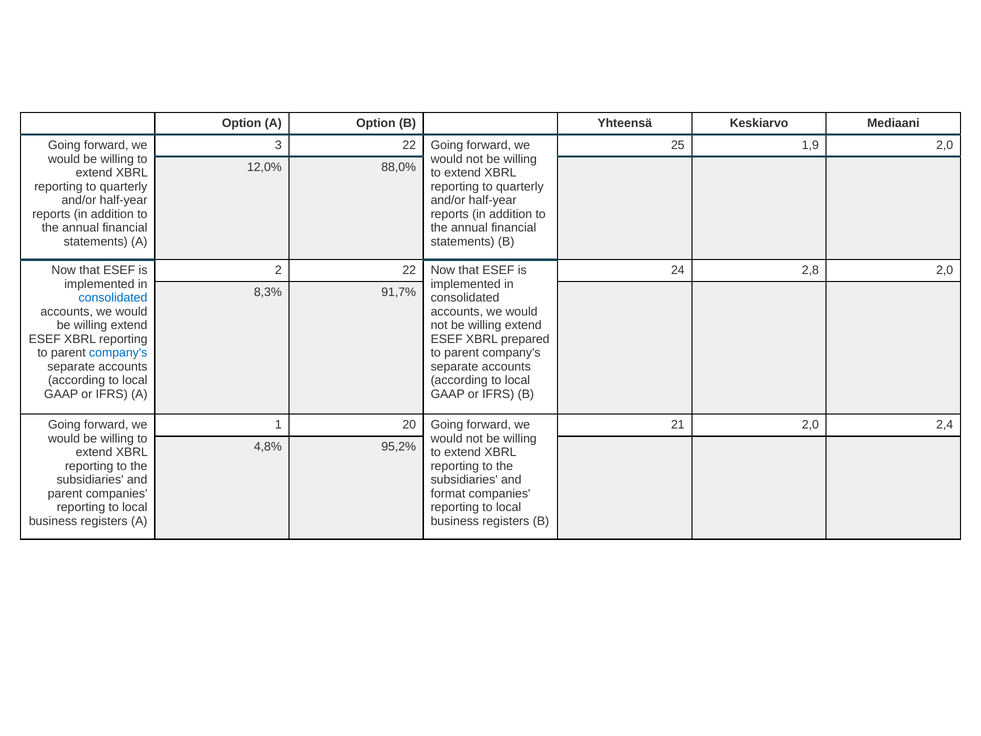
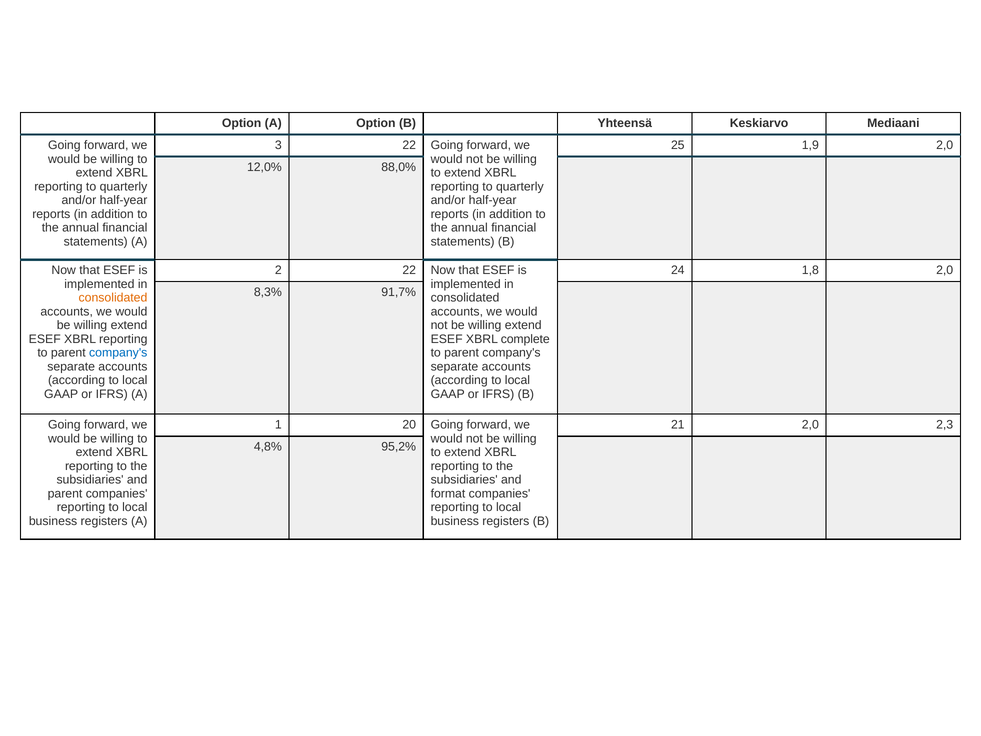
2,8: 2,8 -> 1,8 (810, 270)
consolidated colour: blue -> orange (113, 298)
prepared: prepared -> complete (525, 339)
2,4: 2,4 -> 2,3 (945, 425)
